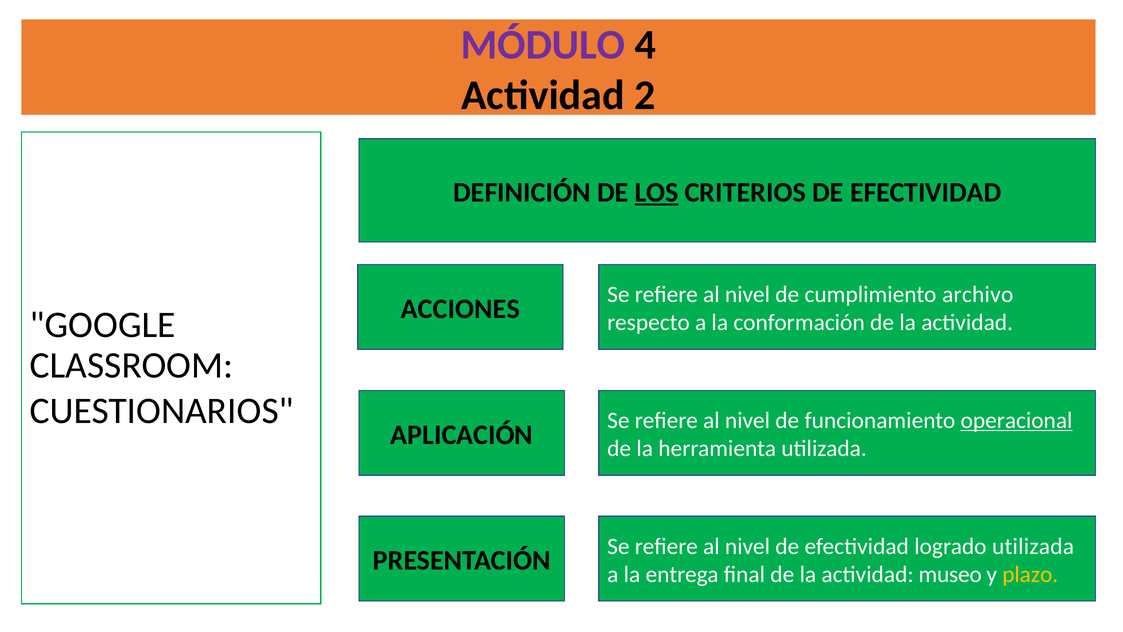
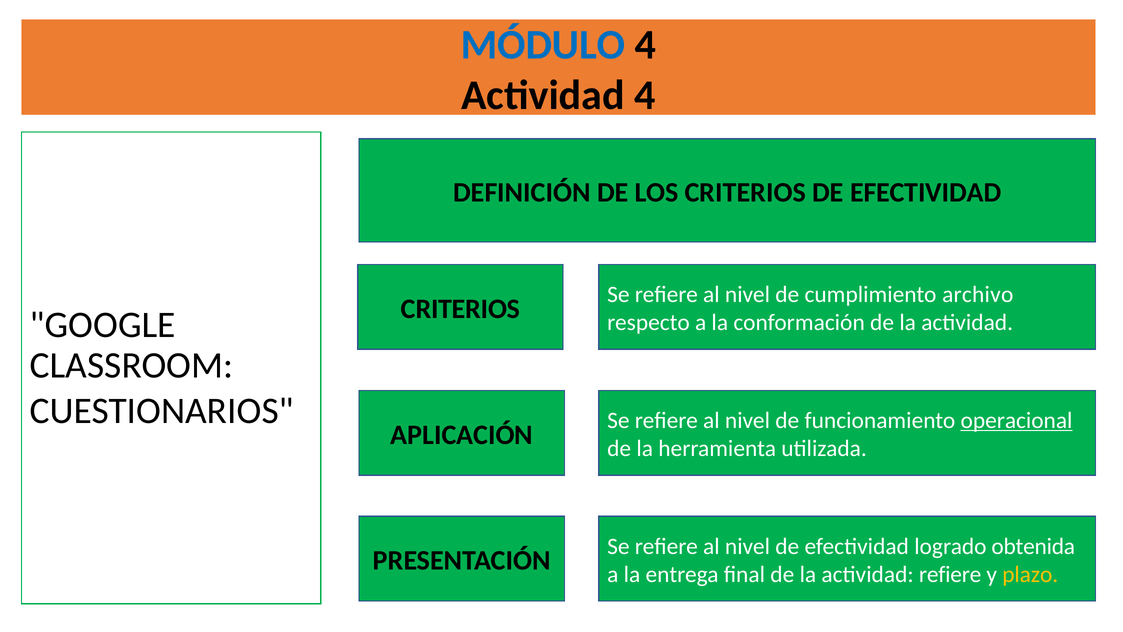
MÓDULO colour: purple -> blue (543, 45)
Actividad 2: 2 -> 4 (645, 95)
LOS underline: present -> none (657, 192)
ACCIONES: ACCIONES -> CRITERIOS (461, 309)
logrado utilizada: utilizada -> obtenida (1033, 546)
actividad museo: museo -> refiere (950, 574)
